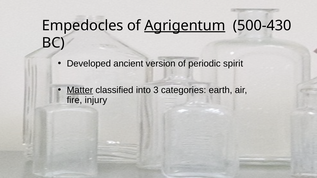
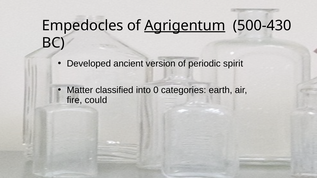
Matter underline: present -> none (80, 90)
3: 3 -> 0 (156, 90)
injury: injury -> could (96, 100)
